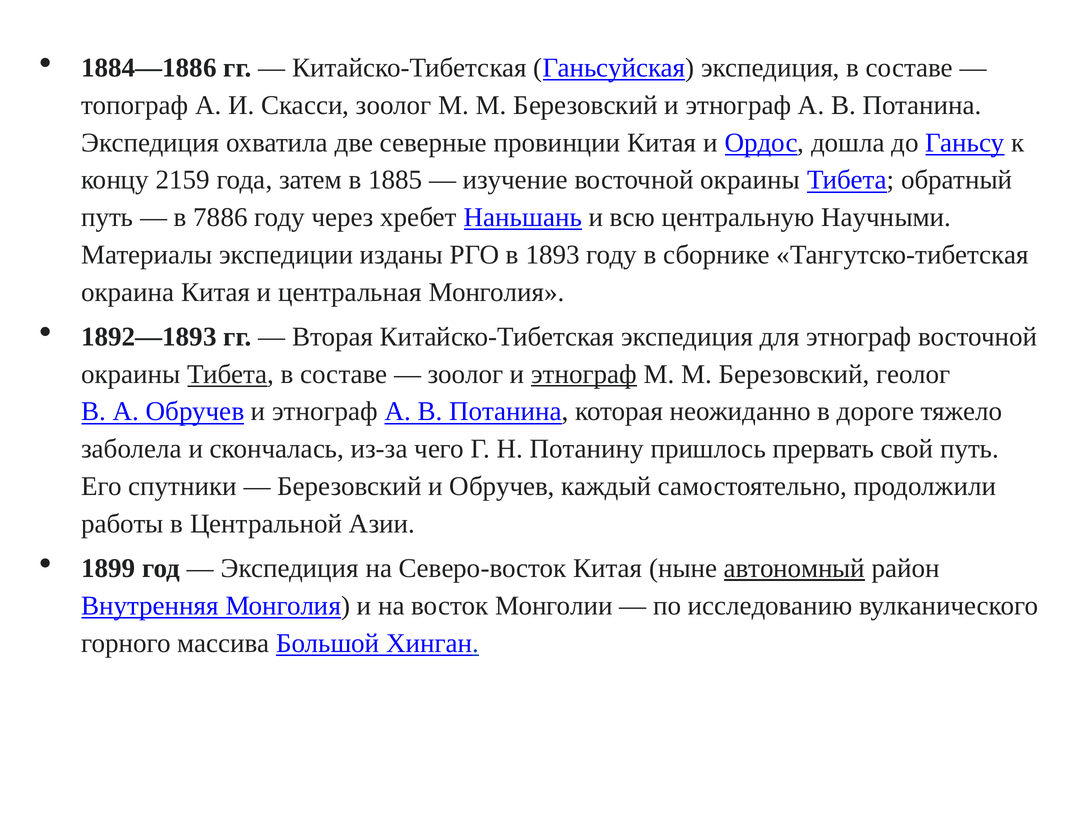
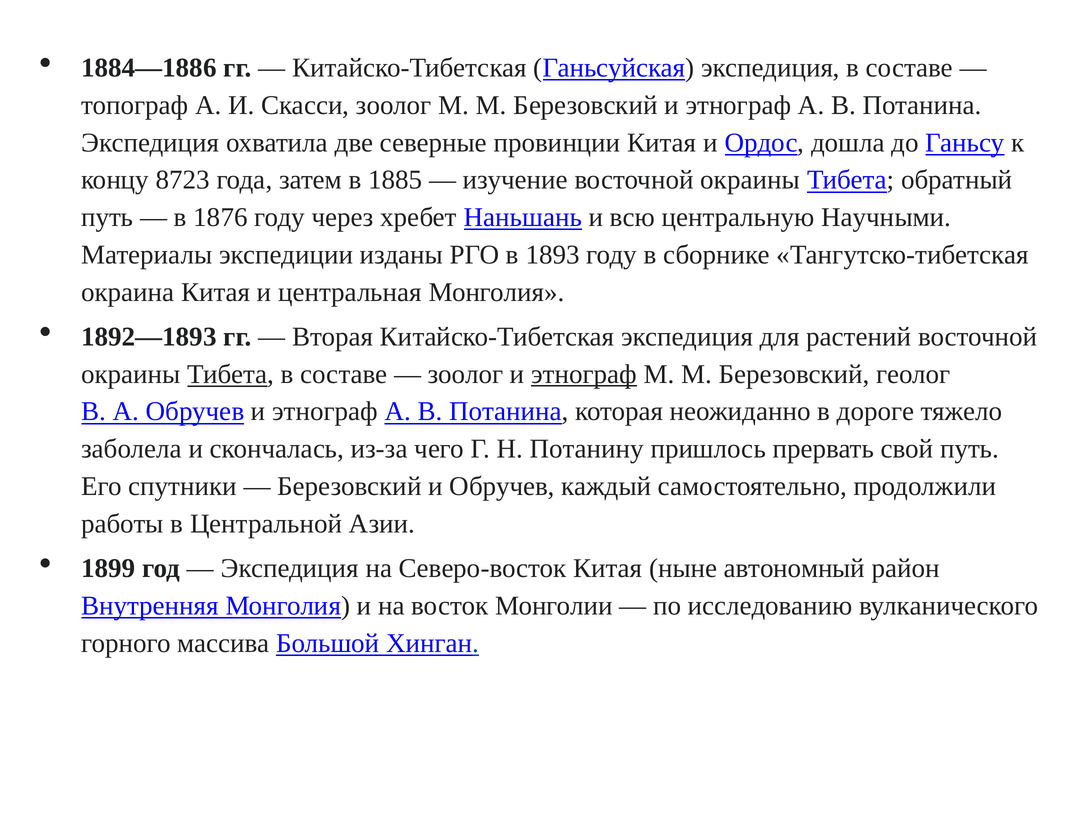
2159: 2159 -> 8723 (183, 180)
7886: 7886 -> 1876 (221, 217)
для этнограф: этнограф -> растений (859, 336)
автономный underline: present -> none (794, 568)
